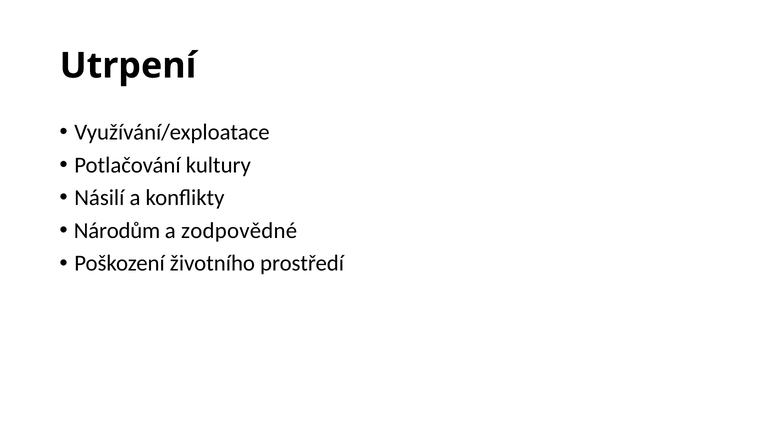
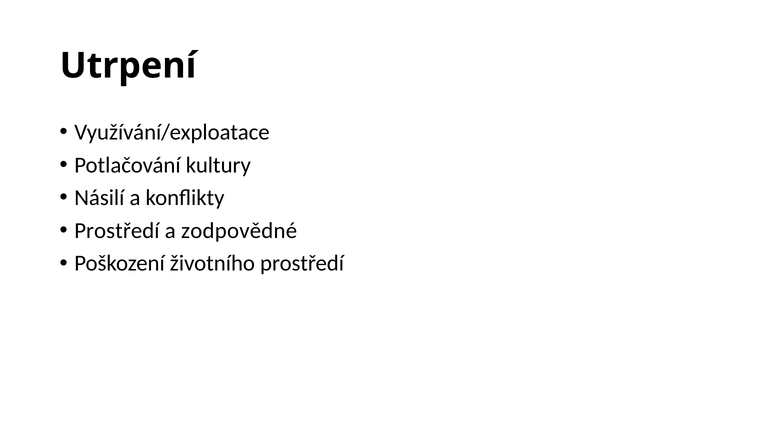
Národům: Národům -> Prostředí (117, 231)
